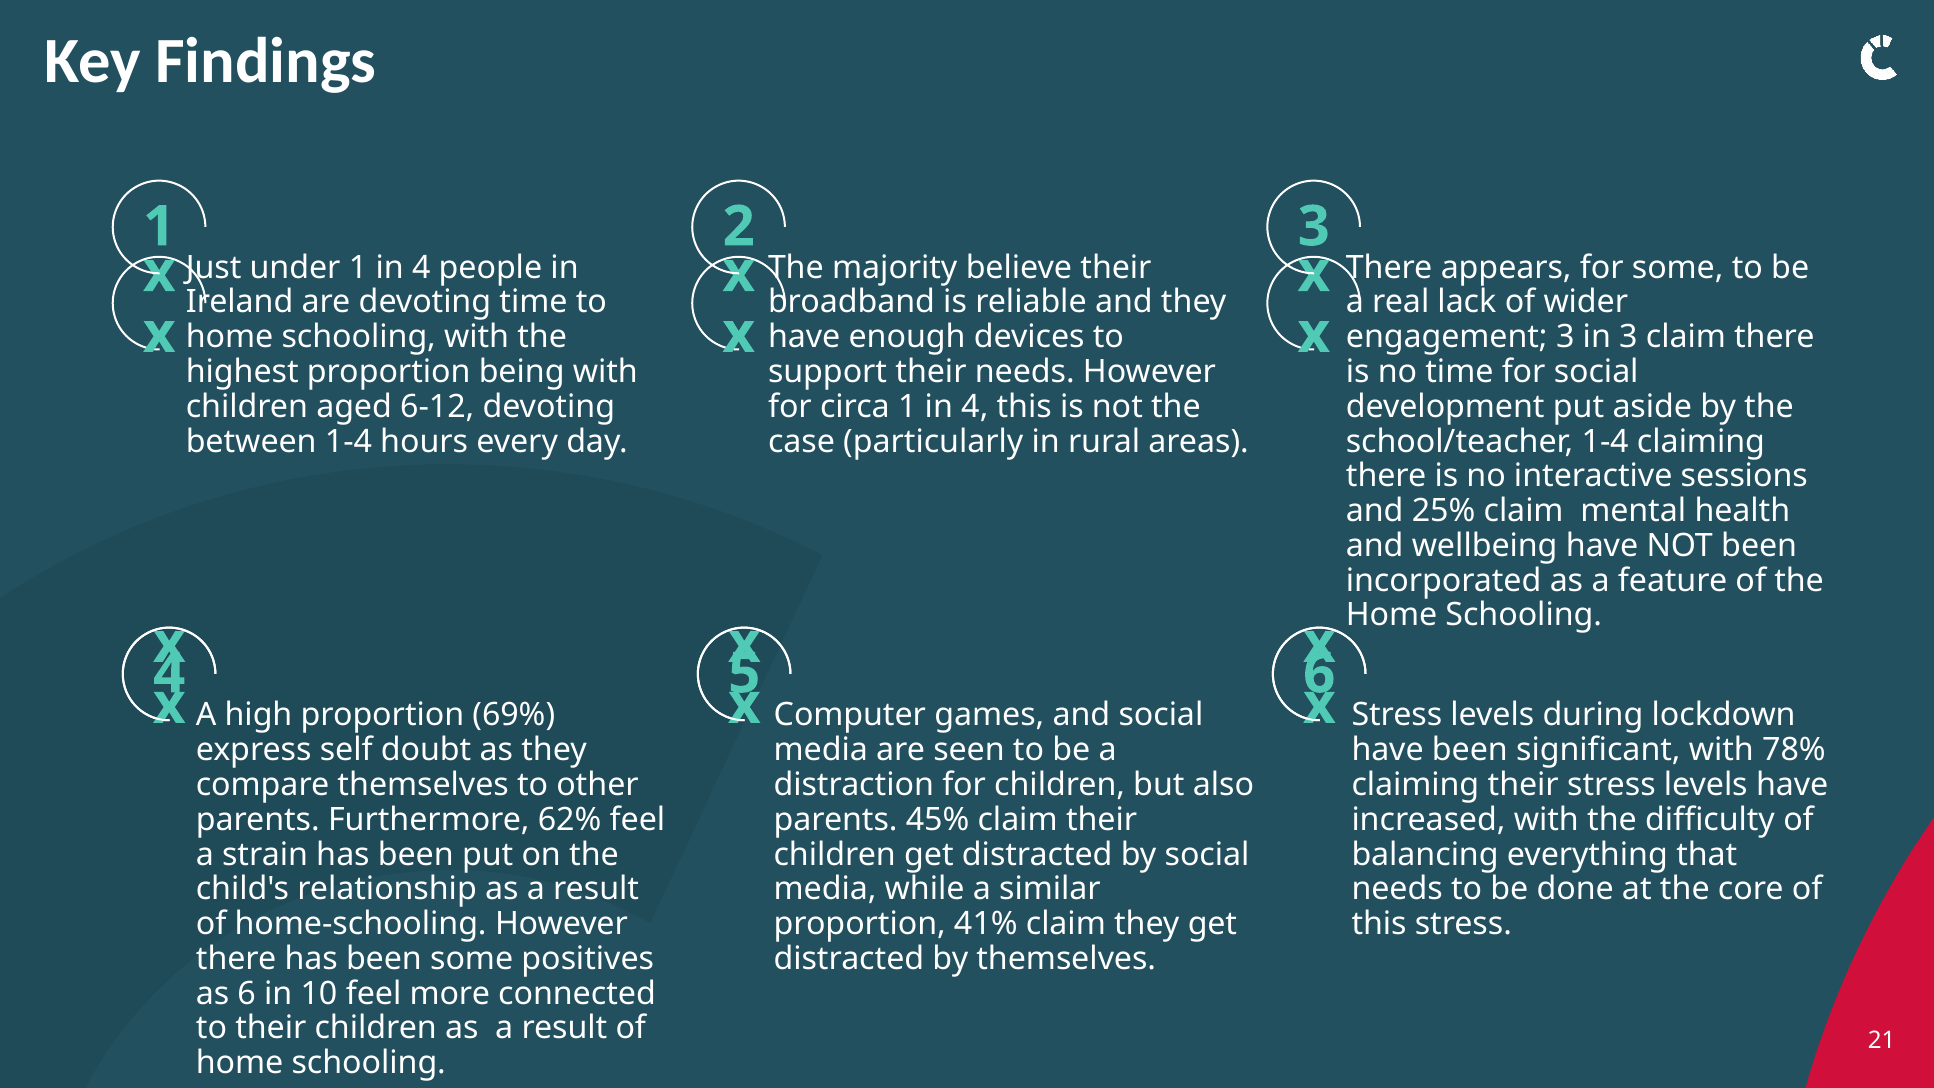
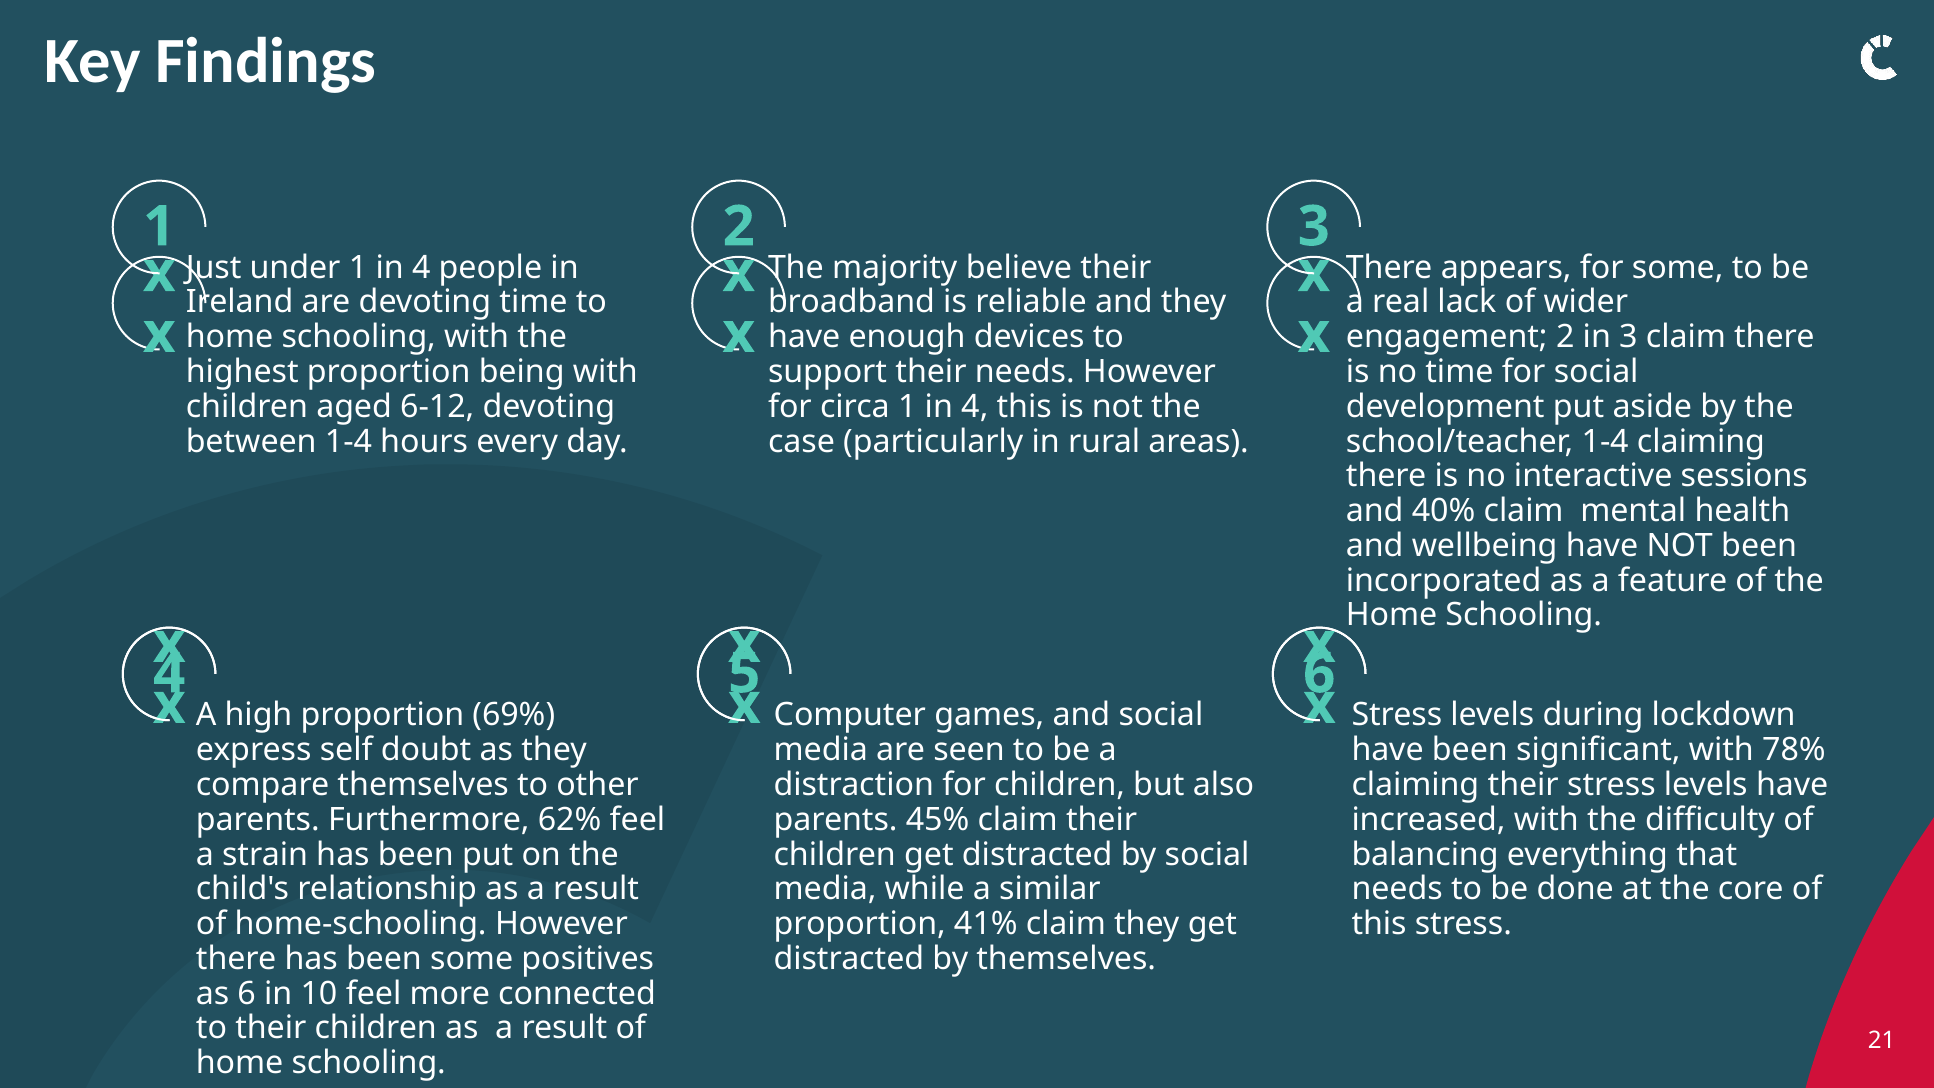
engagement 3: 3 -> 2 (1565, 337)
25%: 25% -> 40% (1444, 511)
